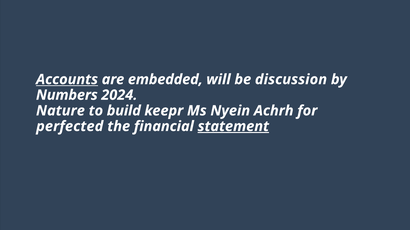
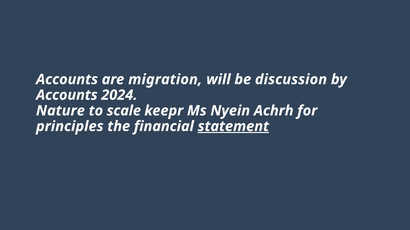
Accounts underline: present -> none (67, 80)
embedded: embedded -> migration (165, 80)
Numbers: Numbers -> Accounts (67, 95)
build: build -> scale (124, 111)
perfected: perfected -> principles (70, 127)
